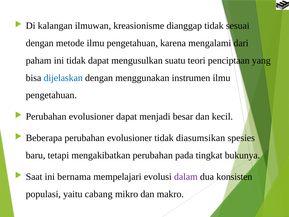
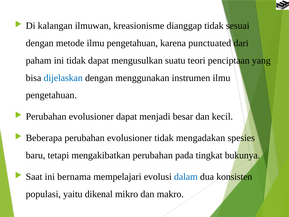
mengalami: mengalami -> punctuated (210, 43)
diasumsikan: diasumsikan -> mengadakan (201, 138)
dalam colour: purple -> blue (186, 176)
cabang: cabang -> dikenal (99, 194)
